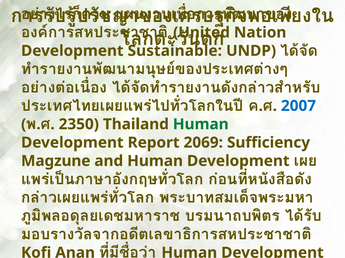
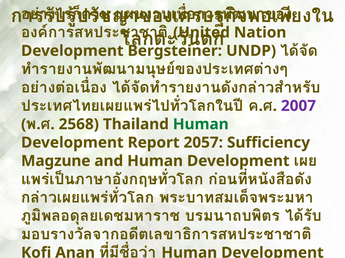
Sustainable: Sustainable -> Bergsteiner (175, 51)
2007 colour: blue -> purple (298, 106)
2350: 2350 -> 2568 (79, 125)
2069: 2069 -> 2057 (203, 143)
